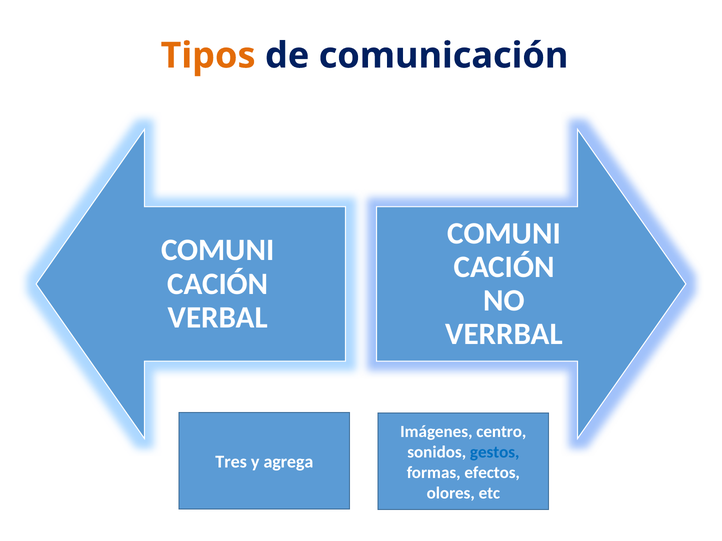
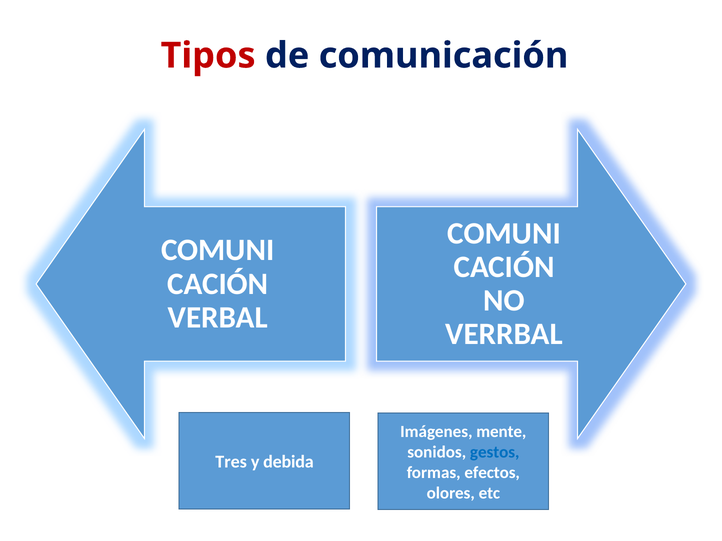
Tipos colour: orange -> red (208, 56)
centro: centro -> mente (501, 432)
agrega: agrega -> debida (288, 462)
